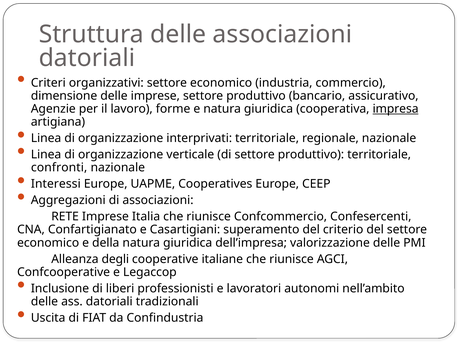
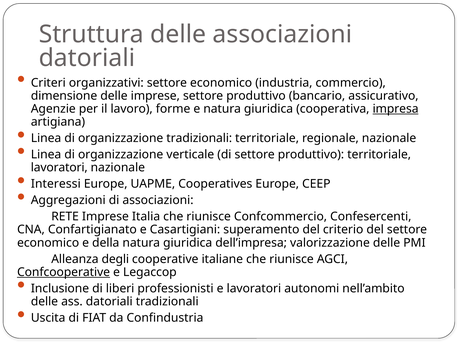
organizzazione interprivati: interprivati -> tradizionali (199, 138)
confronti: confronti -> lavoratori (59, 168)
Confcooperative underline: none -> present (64, 272)
